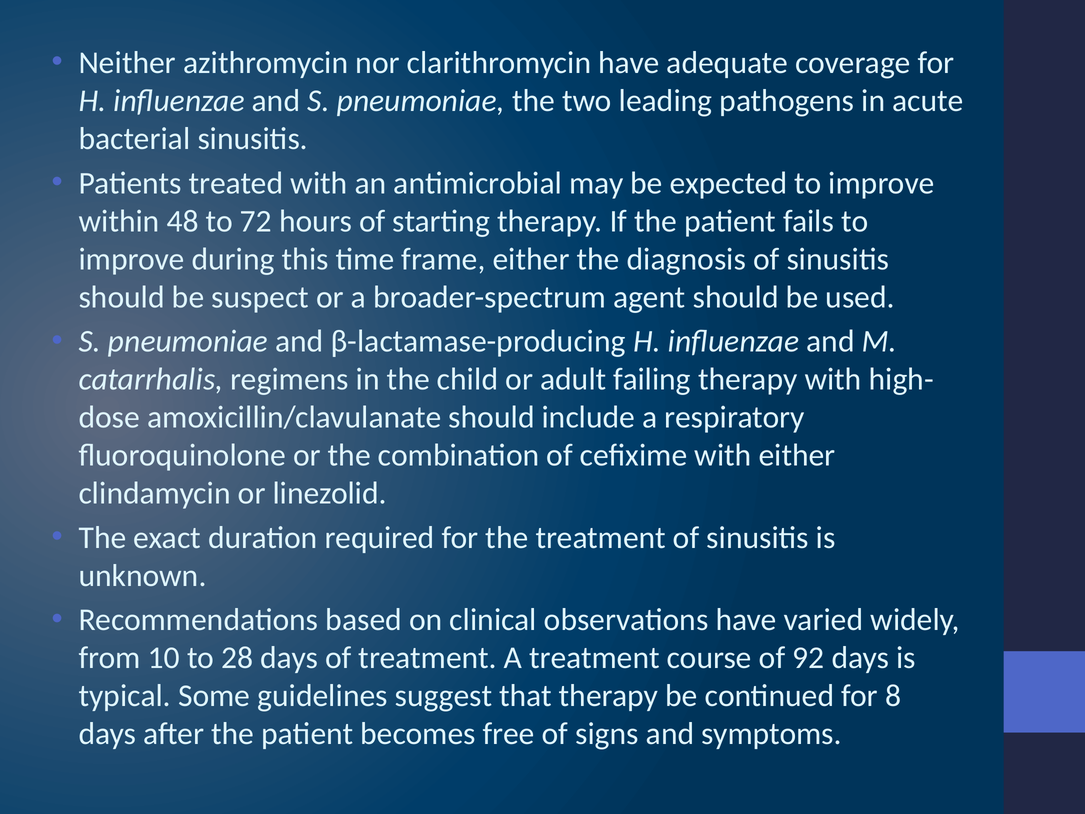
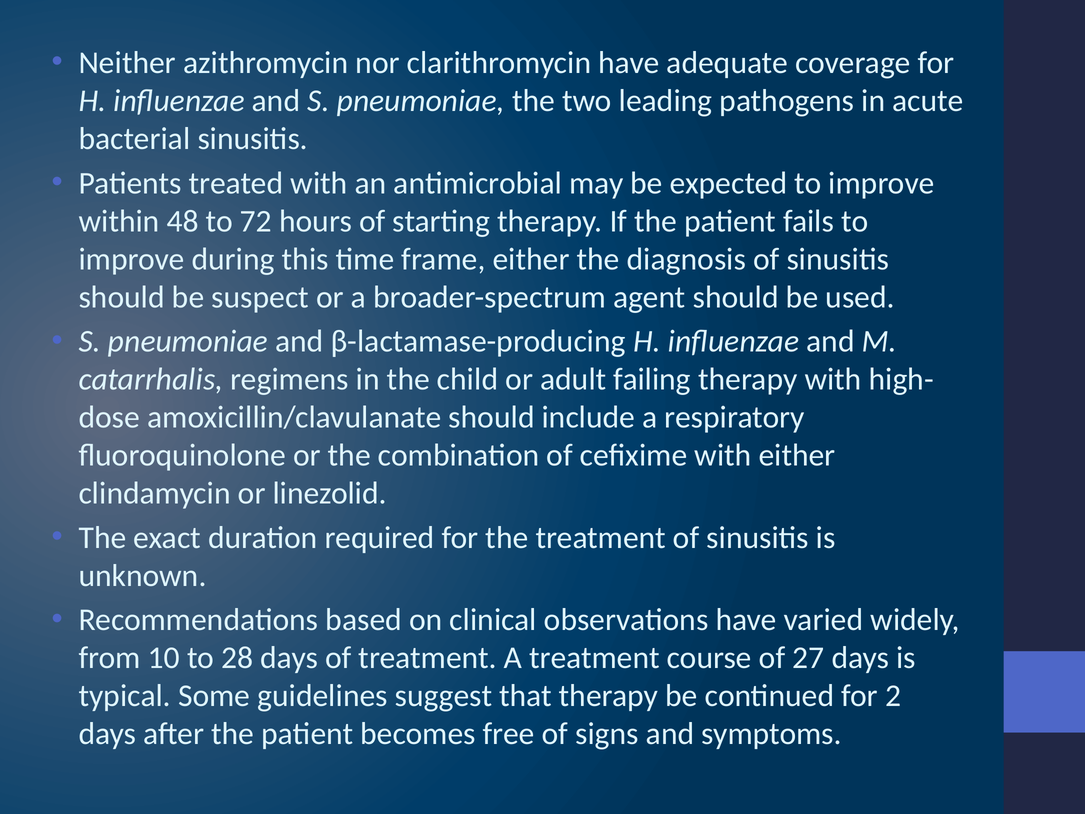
92: 92 -> 27 (808, 658)
8: 8 -> 2 (893, 696)
